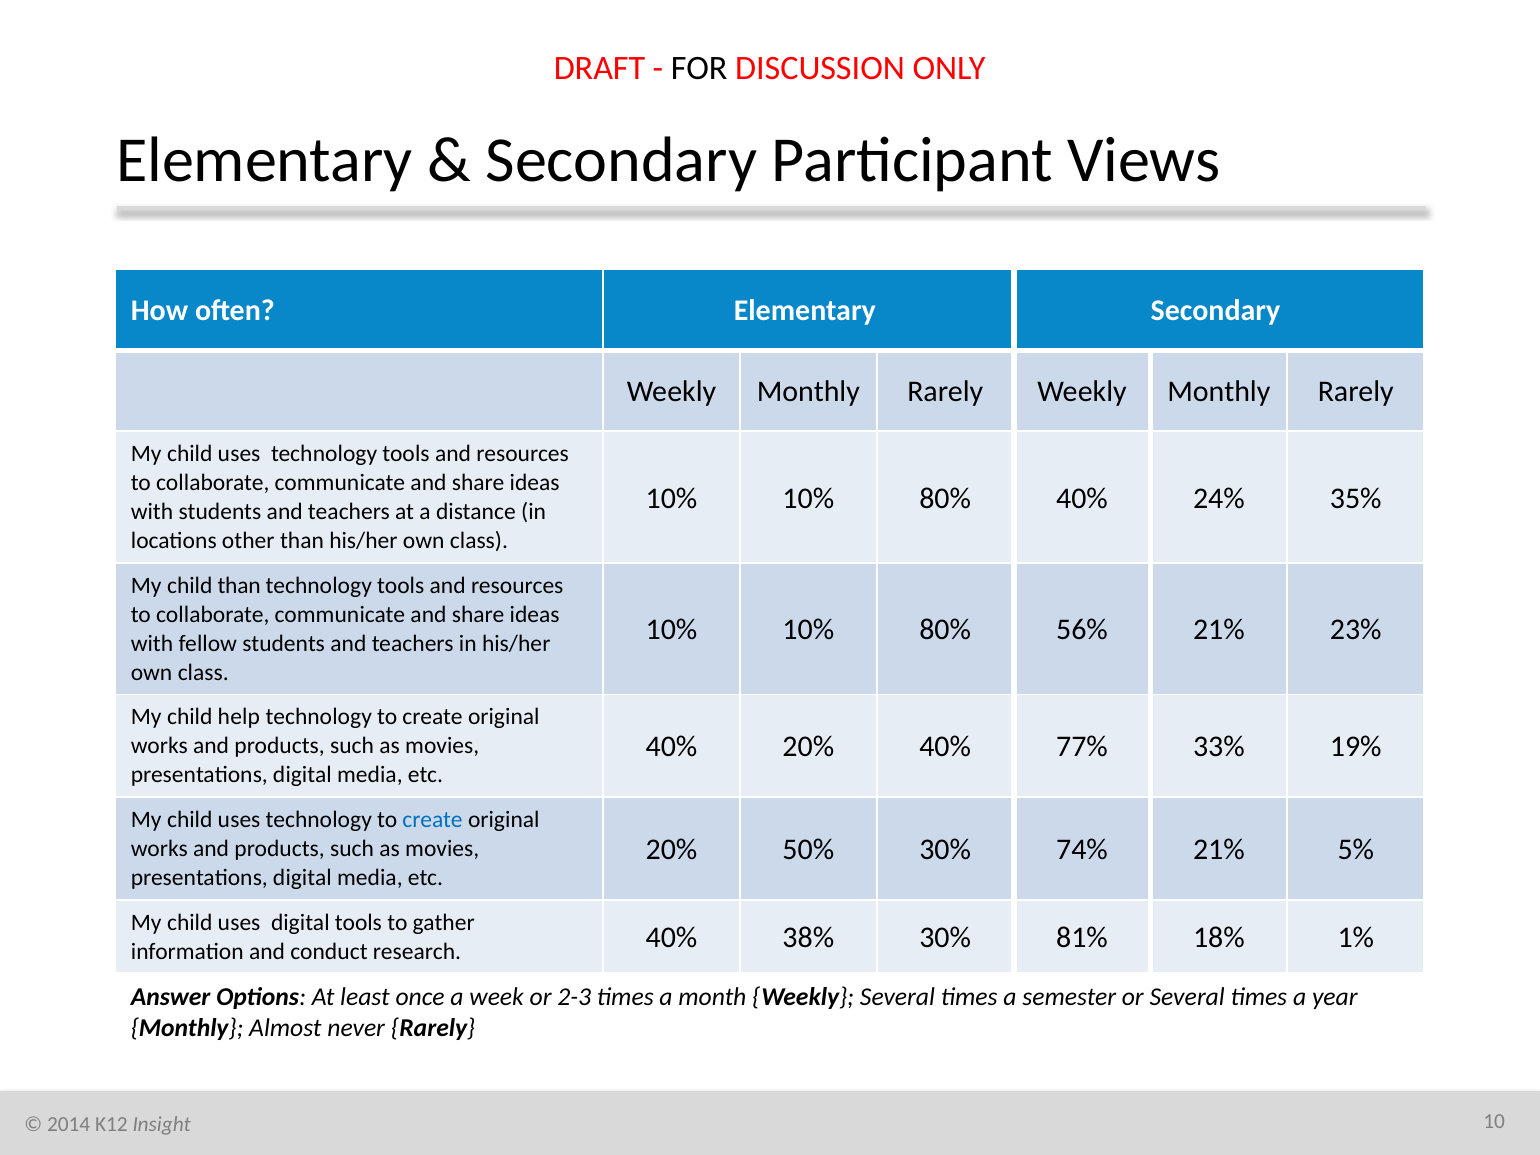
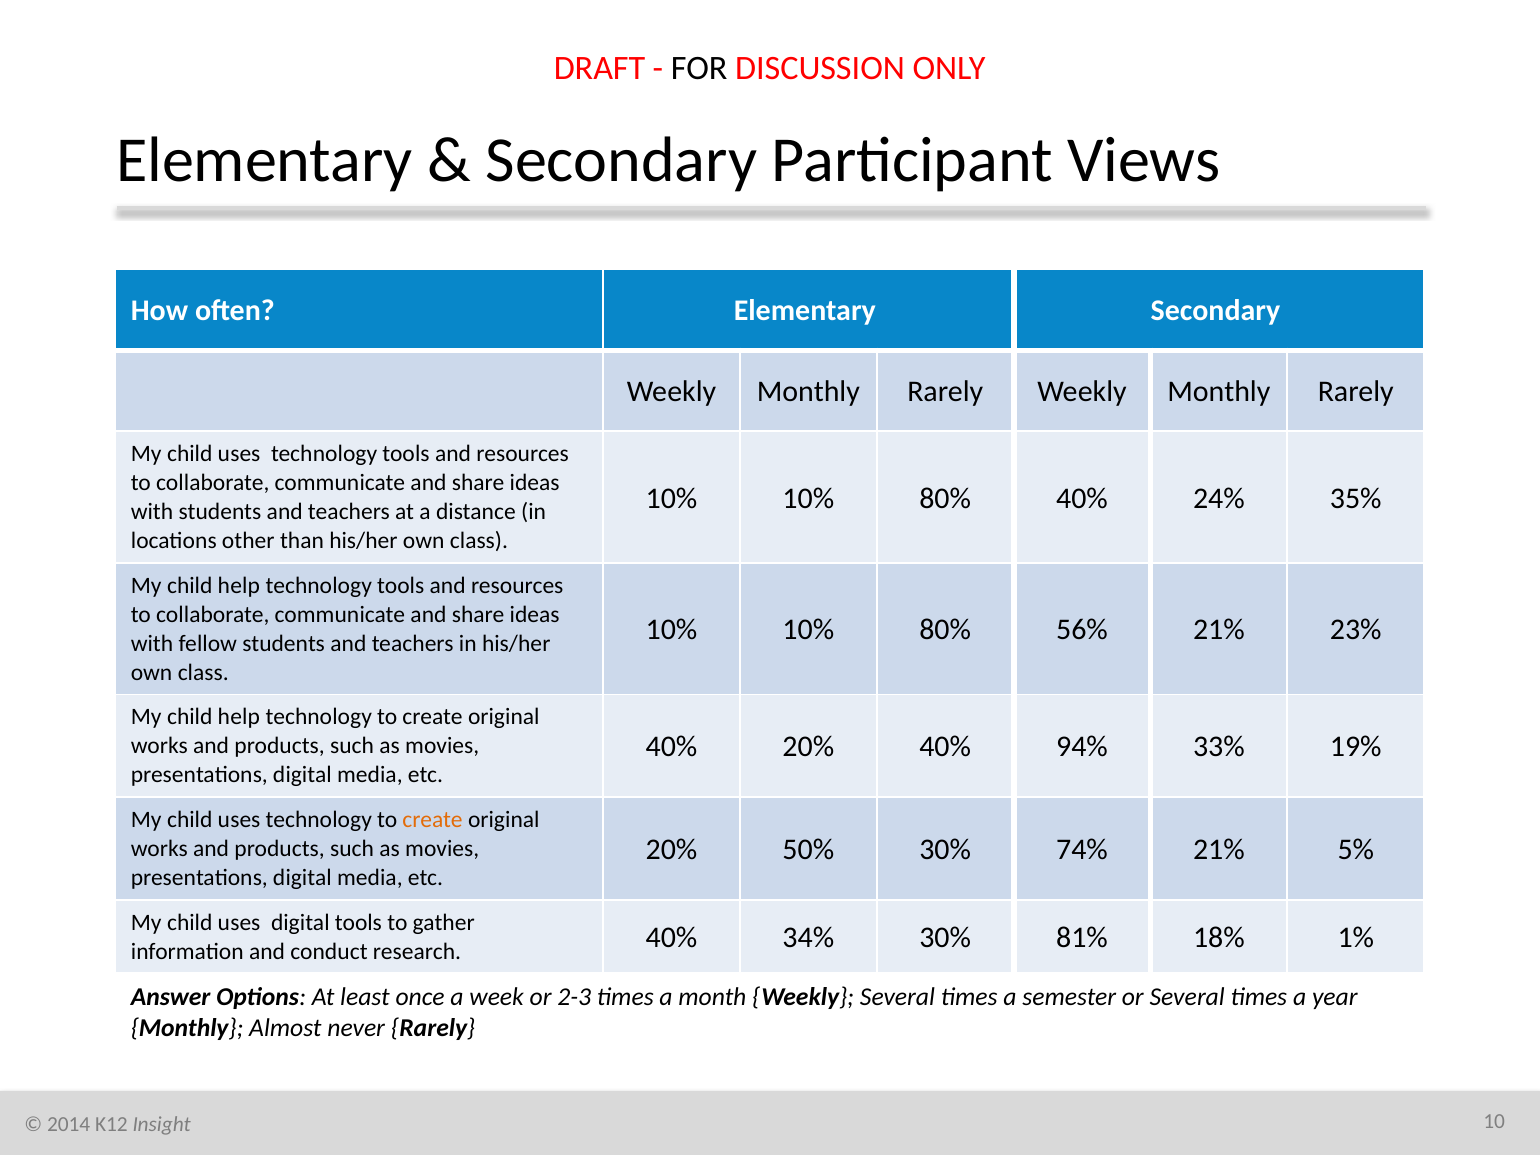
than: than -> help (239, 585)
77%: 77% -> 94% (1082, 747)
create colour: blue -> orange (433, 820)
38%: 38% -> 34% (808, 938)
